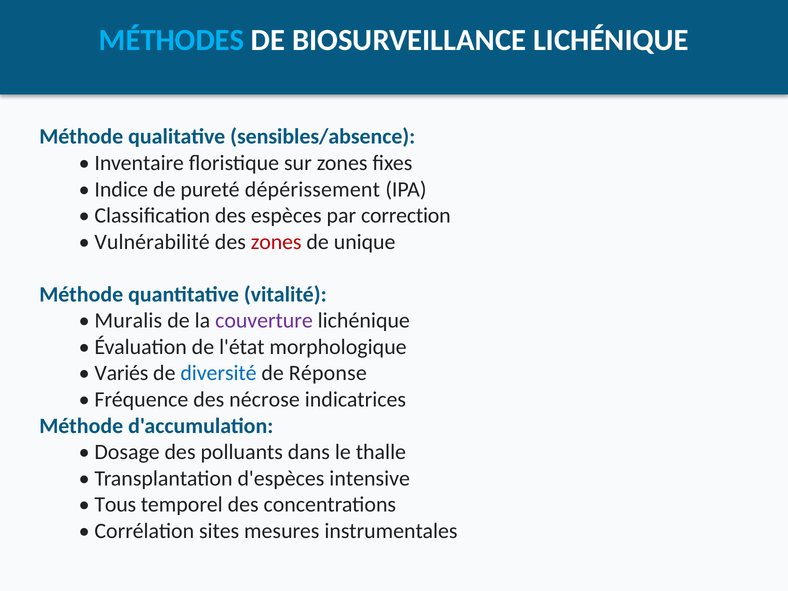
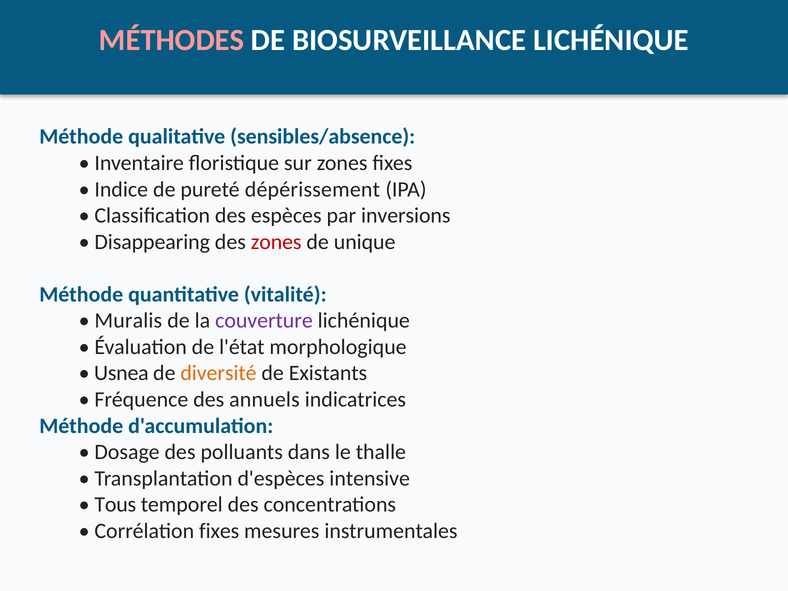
MÉTHODES colour: light blue -> pink (172, 40)
correction: correction -> inversions (406, 216)
Vulnérabilité: Vulnérabilité -> Disappearing (152, 242)
Variés: Variés -> Usnea (121, 373)
diversité colour: blue -> orange (219, 373)
Réponse: Réponse -> Existants (328, 373)
nécrose: nécrose -> annuels (264, 400)
Corrélation sites: sites -> fixes (219, 531)
